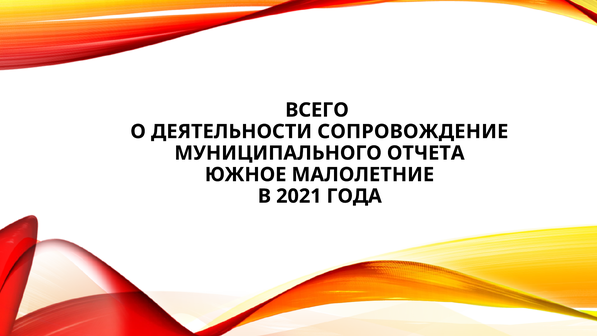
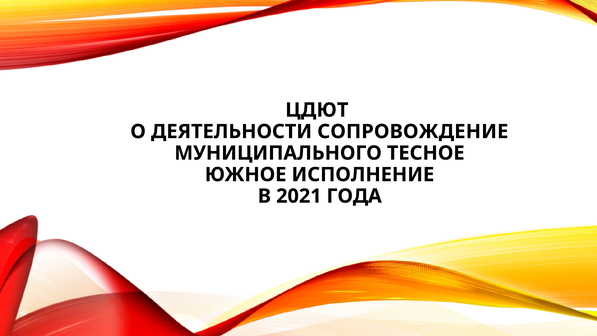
ВСЕГО: ВСЕГО -> ЦДЮТ (317, 110)
ОТЧЕТА: ОТЧЕТА -> ТЕСНОЕ (426, 153)
МАЛОЛЕТНИЕ: МАЛОЛЕТНИЕ -> ИСПОЛНЕНИЕ (363, 175)
